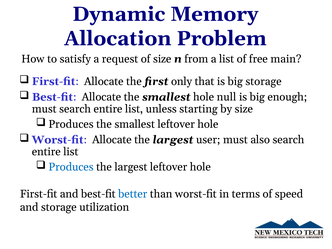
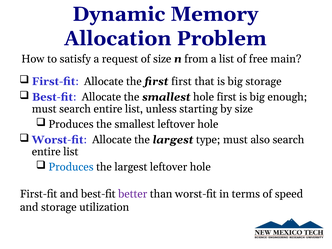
first only: only -> first (181, 81)
hole null: null -> first (227, 97)
user: user -> type (208, 140)
better colour: blue -> purple (133, 194)
